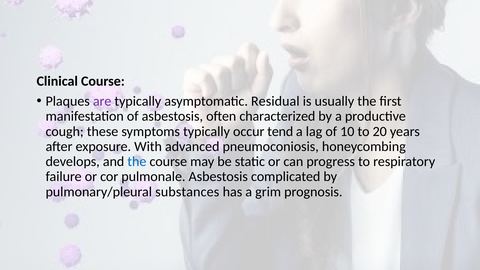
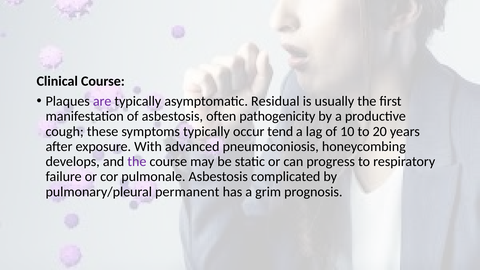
characterized: characterized -> pathogenicity (277, 116)
the colour: blue -> purple (137, 162)
substances: substances -> permanent (187, 192)
